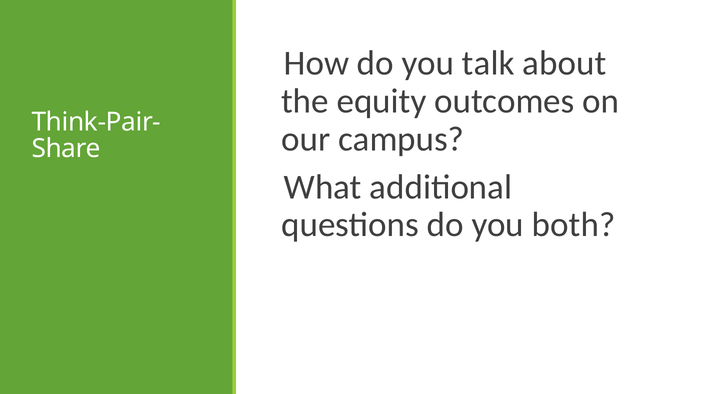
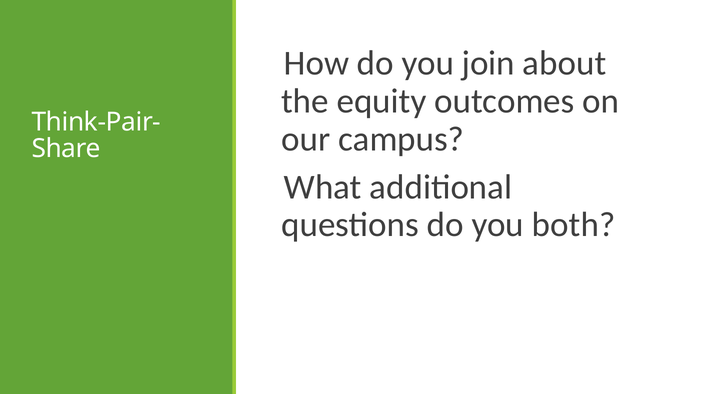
talk: talk -> join (488, 63)
